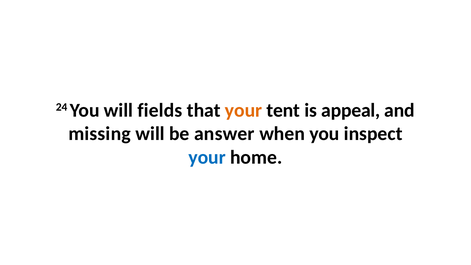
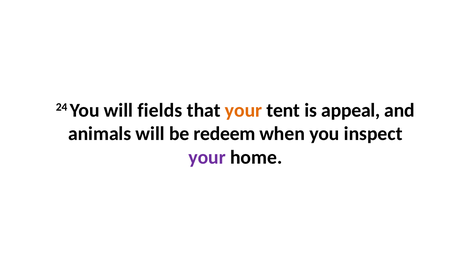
missing: missing -> animals (100, 134)
answer: answer -> redeem (225, 134)
your colour: blue -> purple (207, 157)
